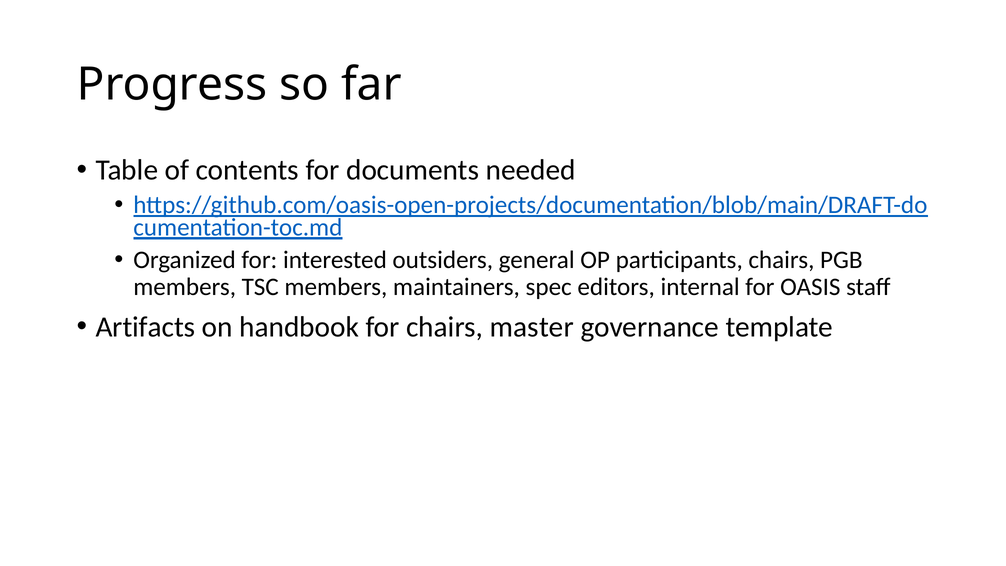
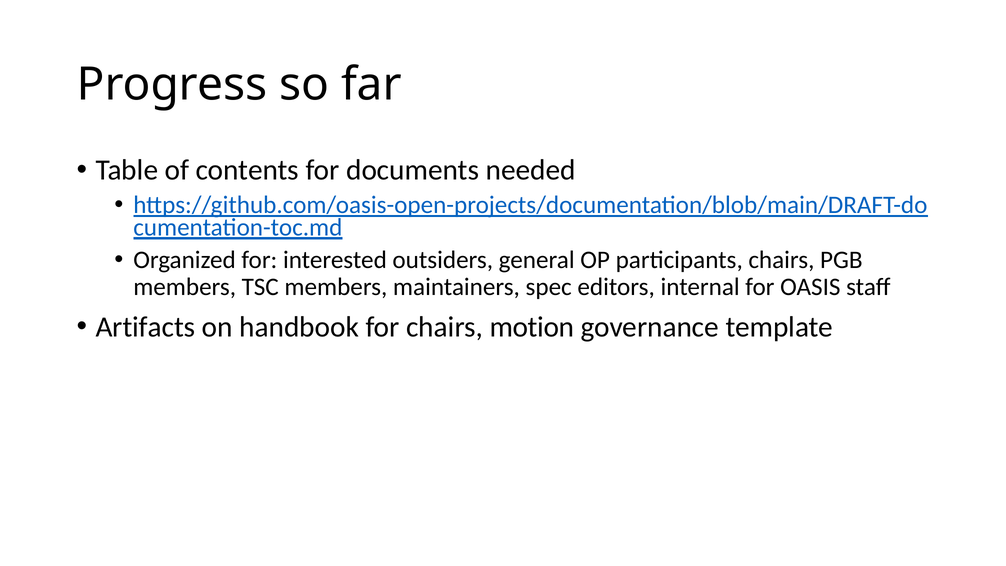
master: master -> motion (532, 327)
